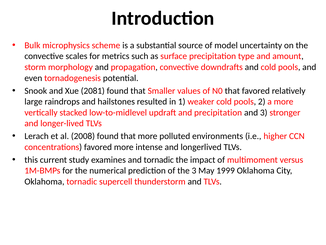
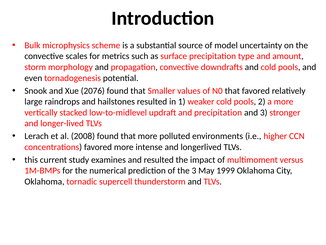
2081: 2081 -> 2076 (93, 91)
and tornadic: tornadic -> resulted (159, 160)
